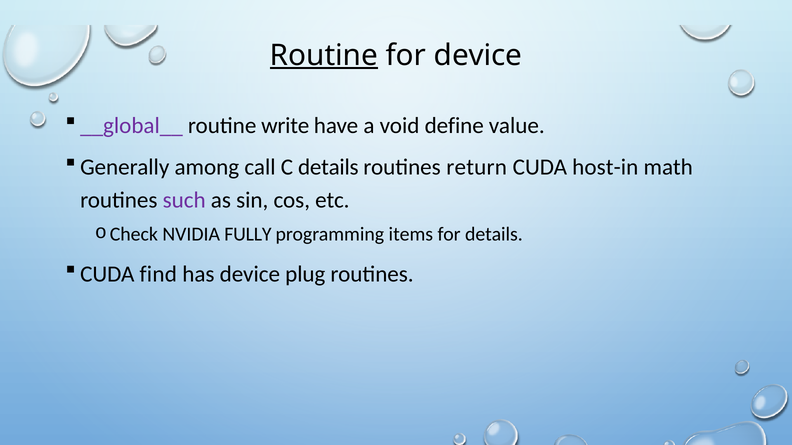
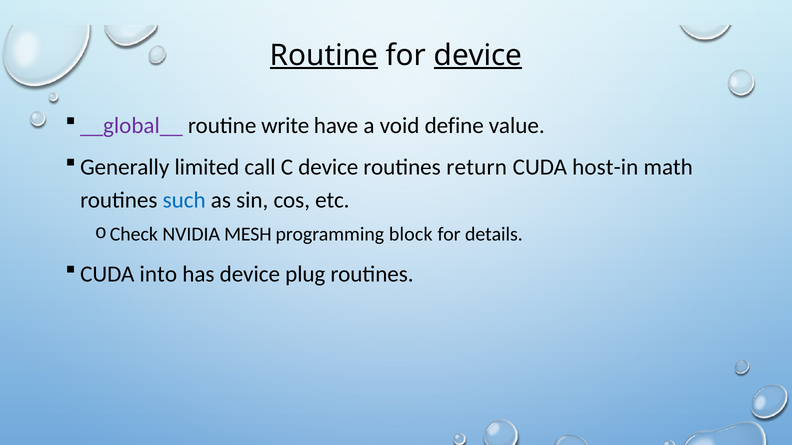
device underline: none -> present (478, 55)
among: among -> limited (207, 167)
C details: details -> device (328, 167)
such colour: purple -> blue (184, 200)
FULLY: FULLY -> MESH (248, 235)
items: items -> block (411, 235)
find: find -> into (158, 274)
